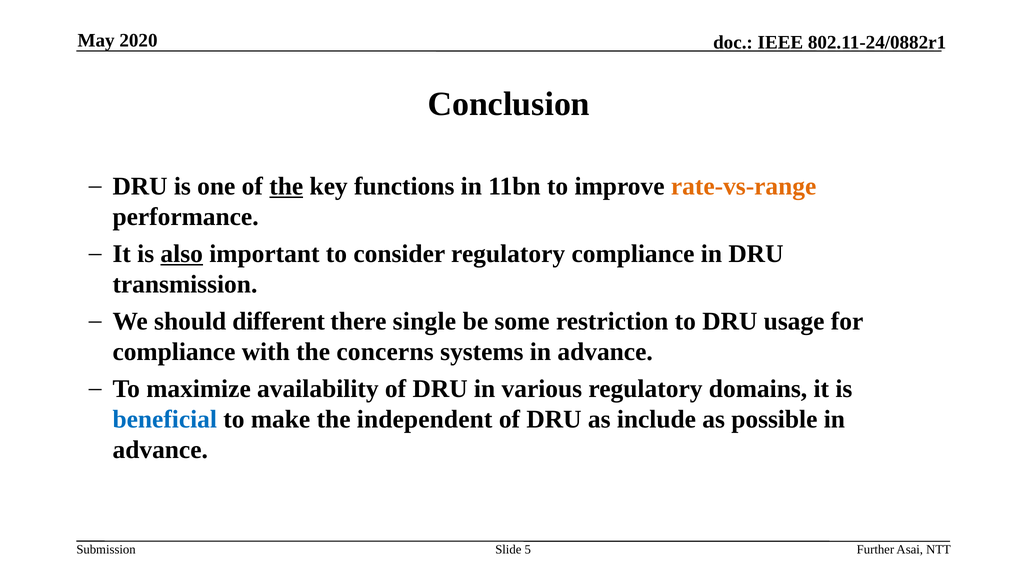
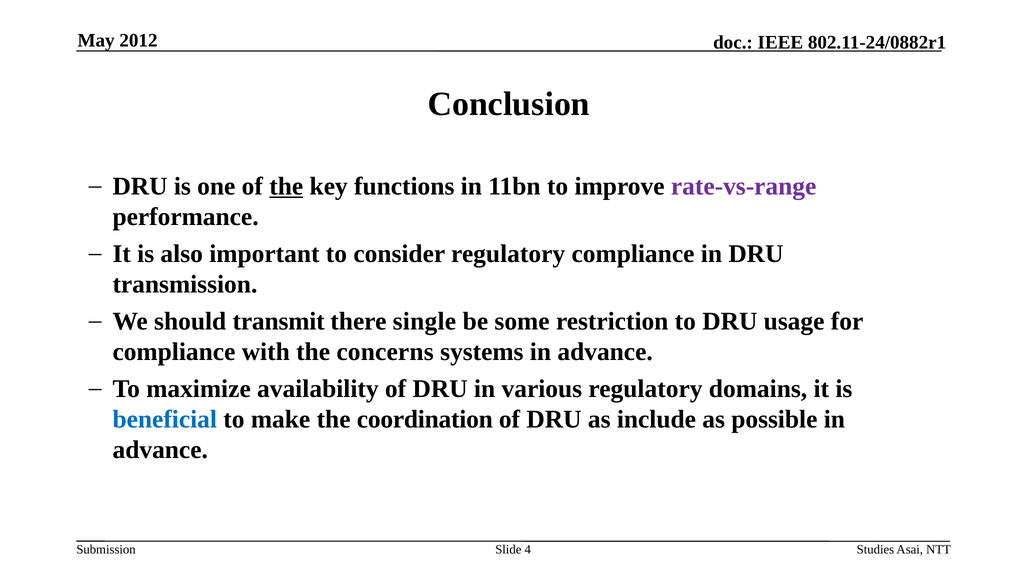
2020: 2020 -> 2012 (138, 40)
rate-vs-range colour: orange -> purple (744, 186)
also underline: present -> none (182, 254)
different: different -> transmit (279, 321)
independent: independent -> coordination (425, 419)
5: 5 -> 4 (528, 549)
Further: Further -> Studies (875, 549)
